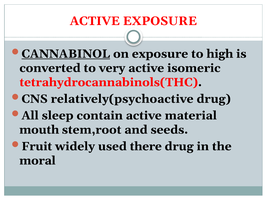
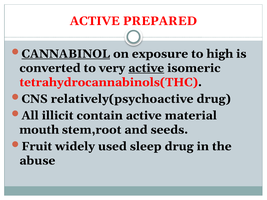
ACTIVE EXPOSURE: EXPOSURE -> PREPARED (160, 21)
active underline: none -> present (146, 68)
sleep: sleep -> illicit (58, 116)
there: there -> sleep (146, 147)
moral: moral -> abuse (37, 161)
